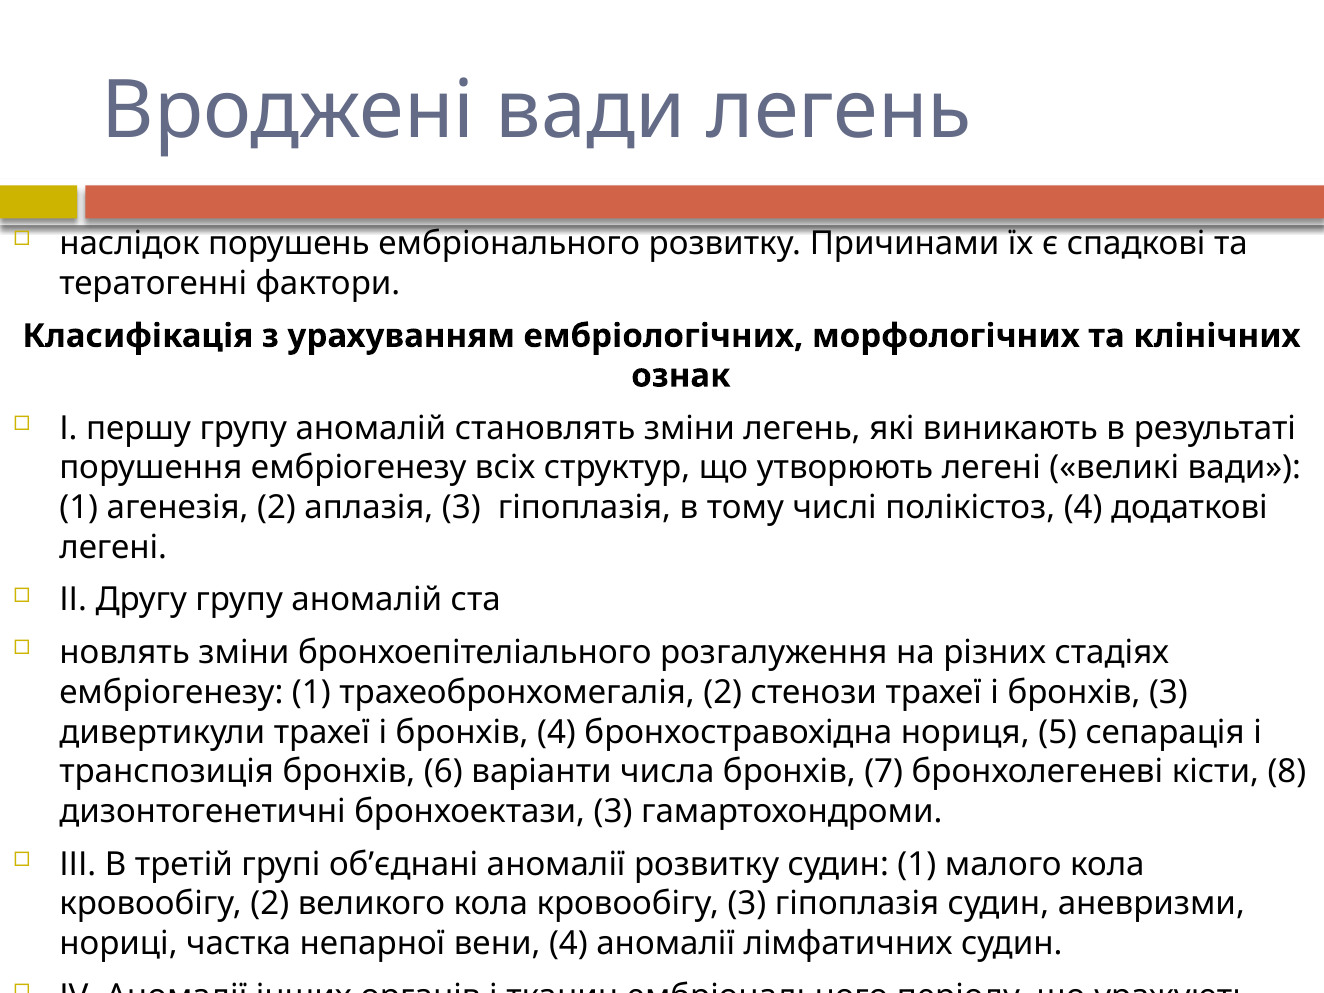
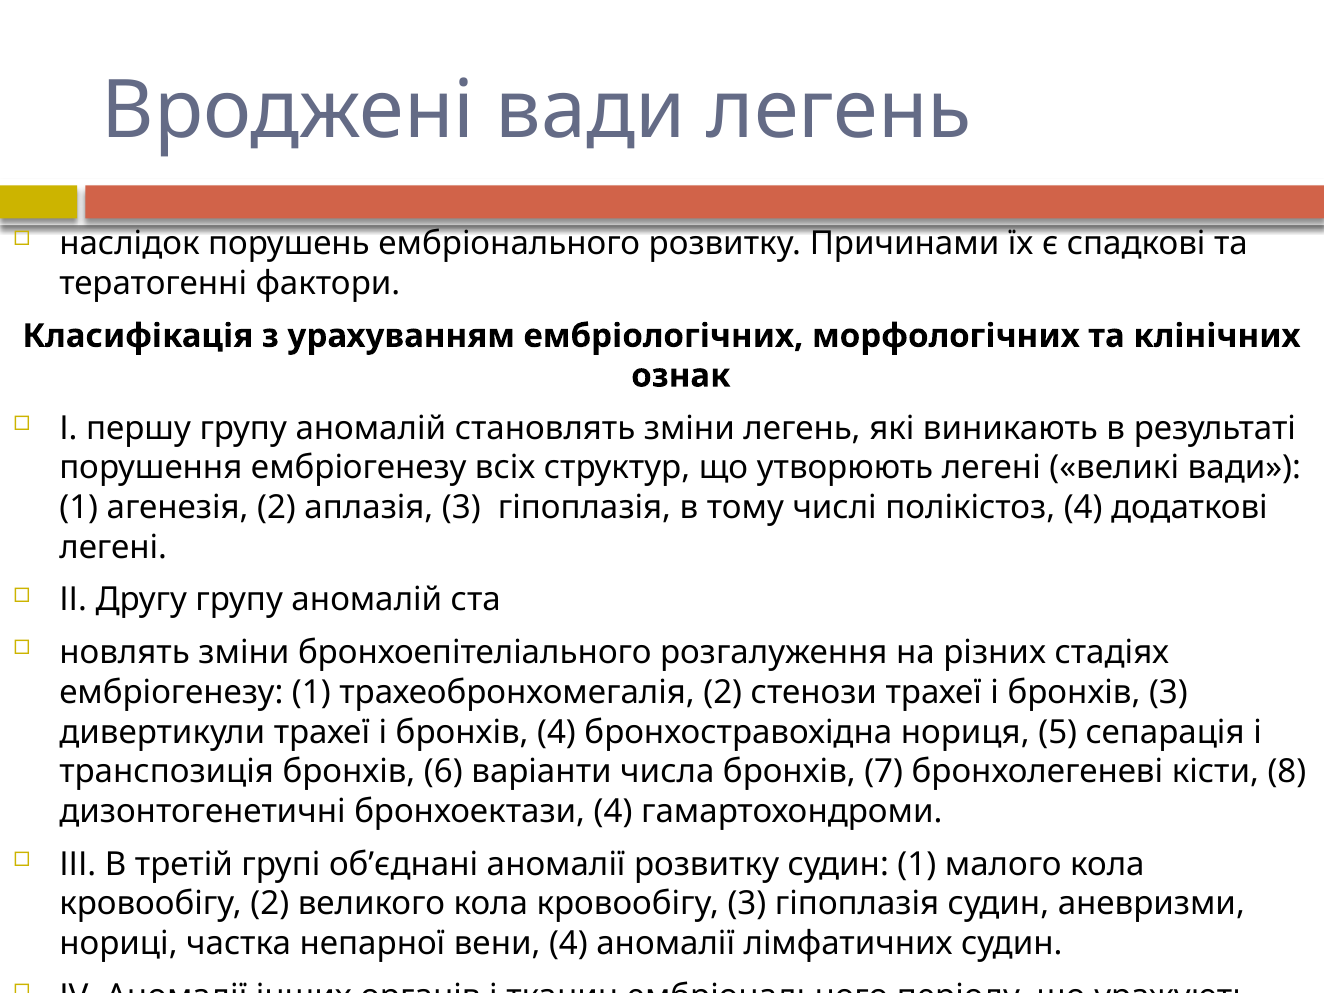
бронхоектази 3: 3 -> 4 (613, 812)
